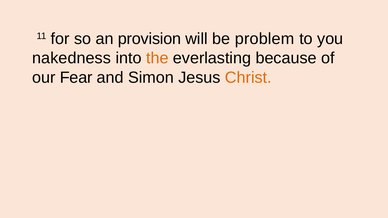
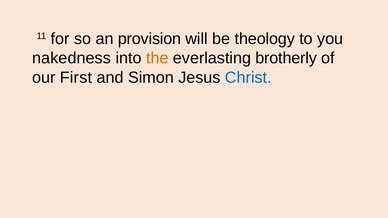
problem: problem -> theology (265, 39)
because: because -> brotherly (286, 58)
Fear: Fear -> First (76, 78)
Christ colour: orange -> blue (248, 78)
